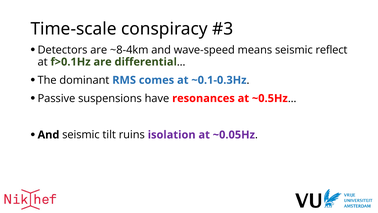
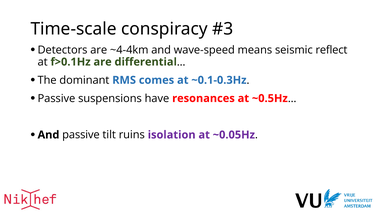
~8-4km: ~8-4km -> ~4-4km (129, 50)
And seismic: seismic -> passive (81, 135)
